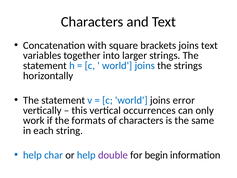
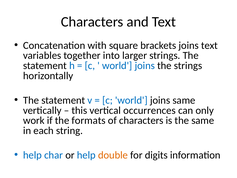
joins error: error -> same (184, 100)
double colour: purple -> orange (113, 155)
begin: begin -> digits (156, 155)
